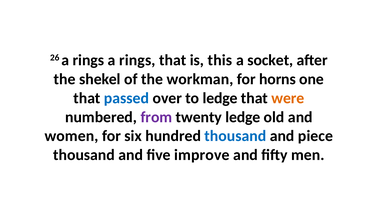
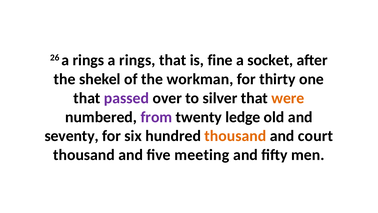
this: this -> fine (220, 60)
horns: horns -> thirty (277, 79)
passed colour: blue -> purple (127, 98)
to ledge: ledge -> silver (220, 98)
women: women -> seventy (72, 136)
thousand colour: blue -> orange (235, 136)
piece: piece -> court (316, 136)
improve: improve -> meeting (202, 155)
